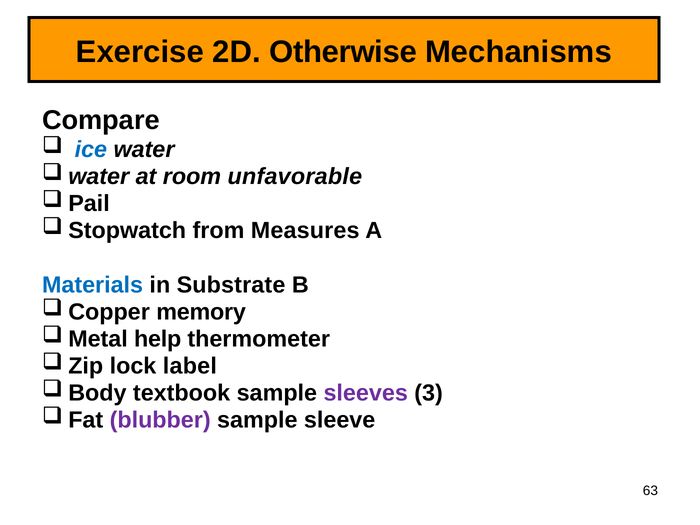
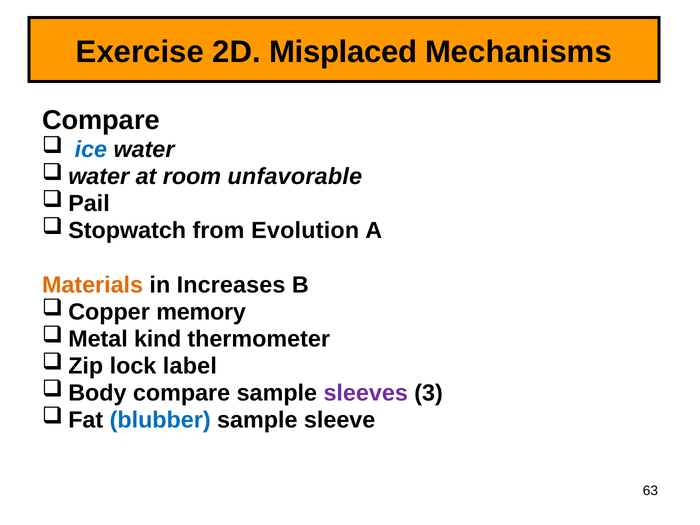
Otherwise: Otherwise -> Misplaced (343, 52)
Measures: Measures -> Evolution (305, 231)
Materials colour: blue -> orange (93, 285)
Substrate: Substrate -> Increases (231, 285)
help: help -> kind (158, 339)
textbook: textbook -> compare (182, 393)
blubber colour: purple -> blue (160, 420)
